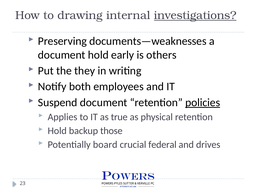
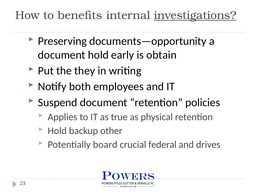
drawing: drawing -> benefits (80, 15)
documents—weaknesses: documents—weaknesses -> documents—opportunity (148, 41)
others: others -> obtain (162, 55)
policies underline: present -> none (203, 102)
those: those -> other (111, 131)
